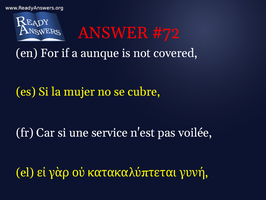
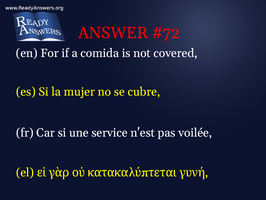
aunque: aunque -> comida (100, 53)
